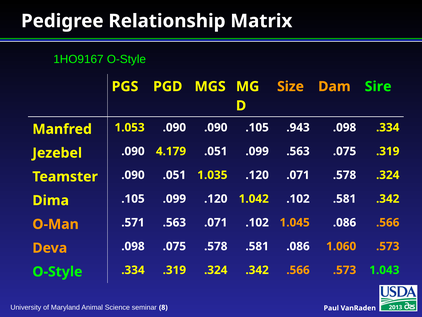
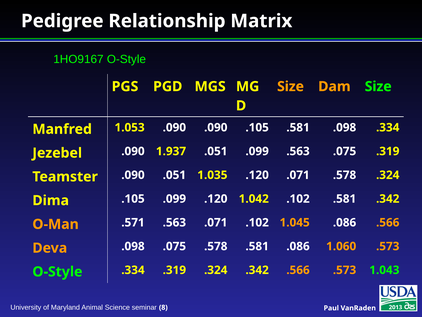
Dam Sire: Sire -> Size (378, 86)
.105 .943: .943 -> .581 (298, 127)
4.179: 4.179 -> 1.937 (171, 151)
